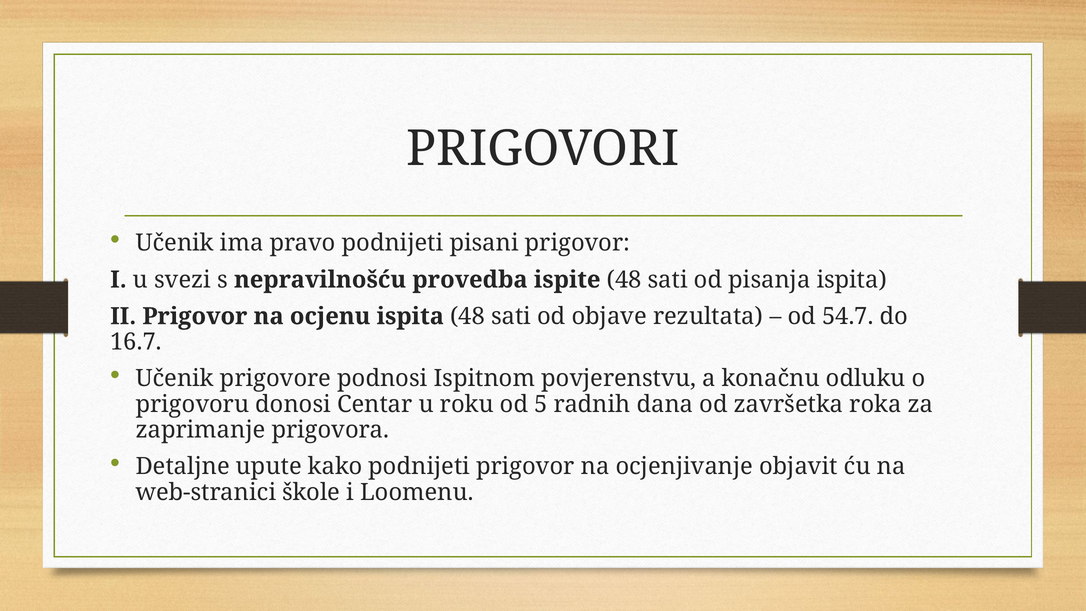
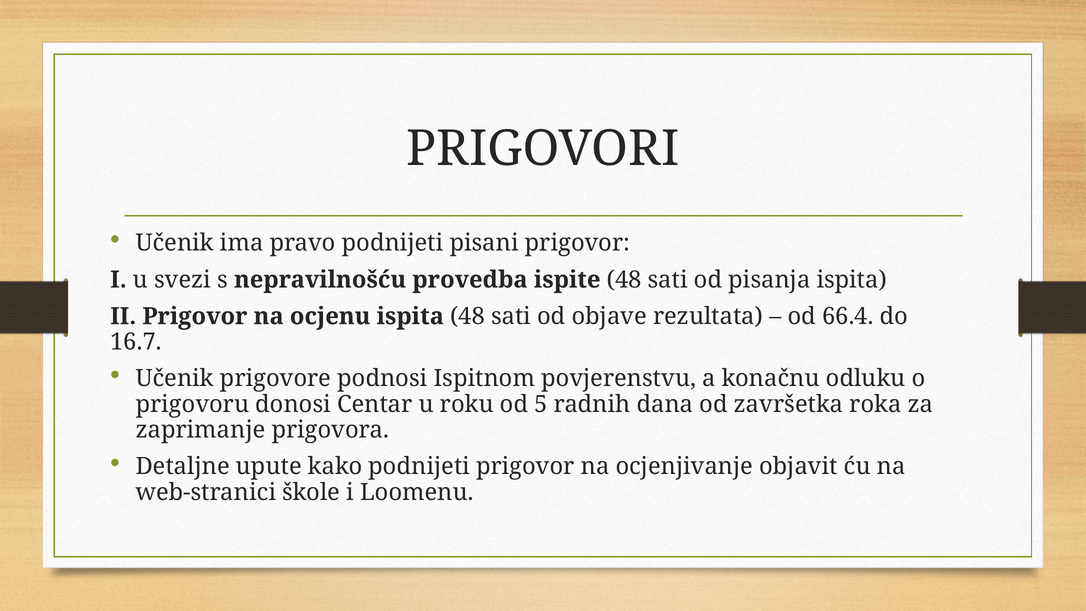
54.7: 54.7 -> 66.4 (848, 316)
